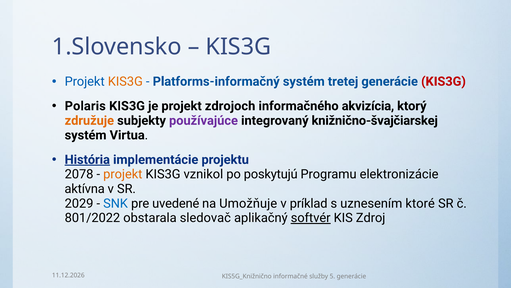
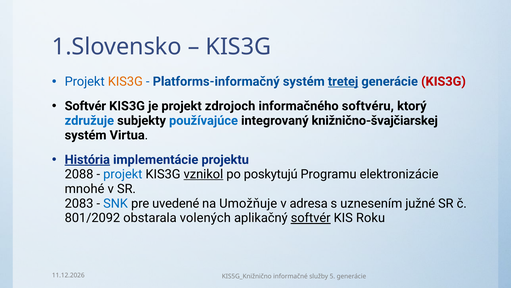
tretej underline: none -> present (343, 81)
Polaris: Polaris -> Softvér (85, 106)
akvizícia: akvizícia -> softvéru (368, 106)
združuje colour: orange -> blue (89, 120)
používajúce colour: purple -> blue (203, 120)
2078: 2078 -> 2088 (79, 174)
projekt colour: orange -> blue (123, 174)
vznikol underline: none -> present (203, 174)
aktívna: aktívna -> mnohé (85, 189)
2029: 2029 -> 2083 (79, 203)
príklad: príklad -> adresa (309, 203)
ktoré: ktoré -> južné (420, 203)
801/2022: 801/2022 -> 801/2092 (92, 218)
sledovač: sledovač -> volených (205, 218)
Zdroj: Zdroj -> Roku (371, 218)
